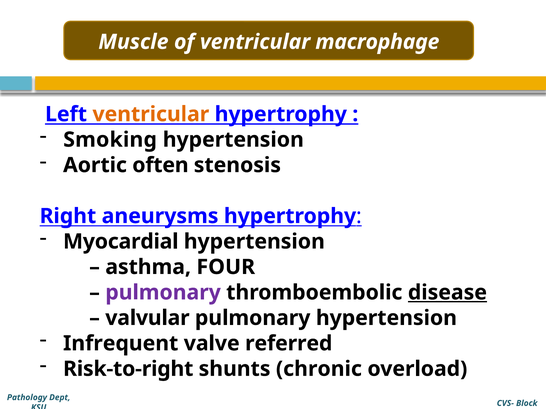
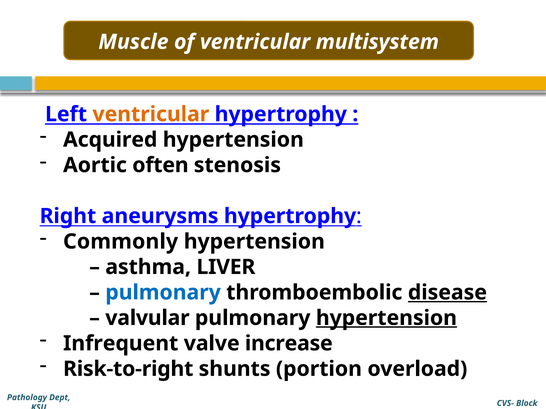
macrophage: macrophage -> multisystem (377, 42)
Smoking: Smoking -> Acquired (110, 140)
Myocardial: Myocardial -> Commonly (121, 242)
FOUR: FOUR -> LIVER (226, 267)
pulmonary colour: purple -> blue (163, 293)
hypertension underline: none -> present (386, 318)
referred: referred -> increase (289, 344)
chronic: chronic -> portion (319, 369)
